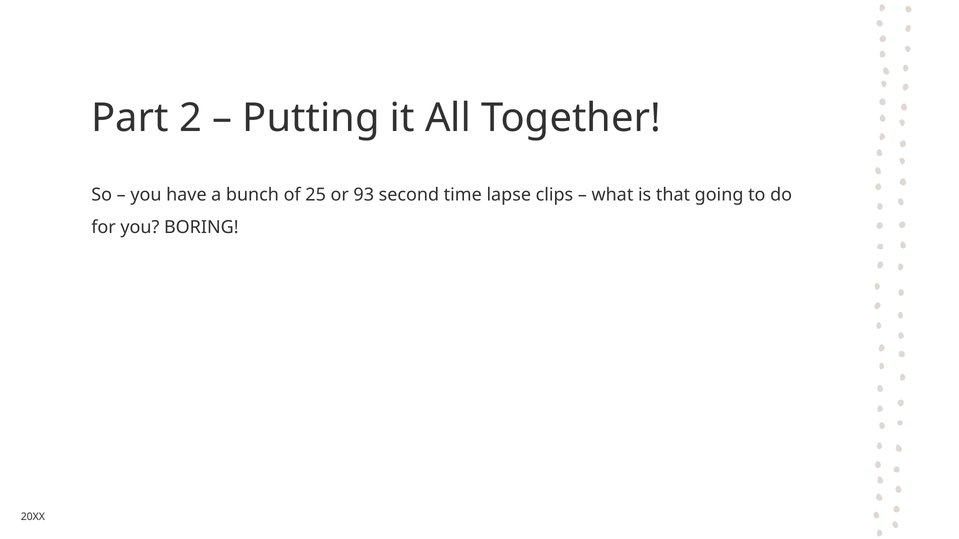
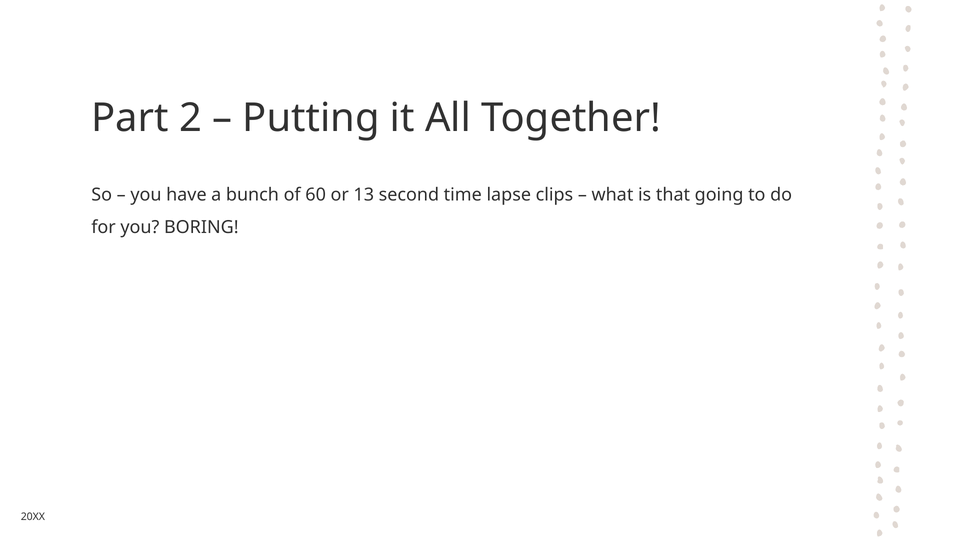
25: 25 -> 60 (316, 195)
93: 93 -> 13 (364, 195)
